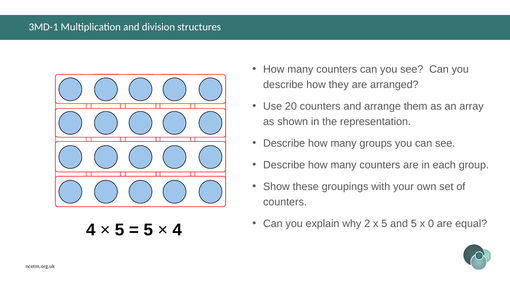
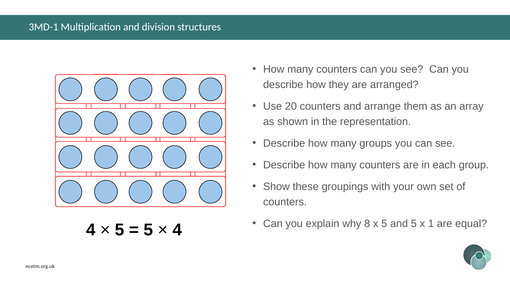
2: 2 -> 8 (367, 224)
0: 0 -> 1 (431, 224)
